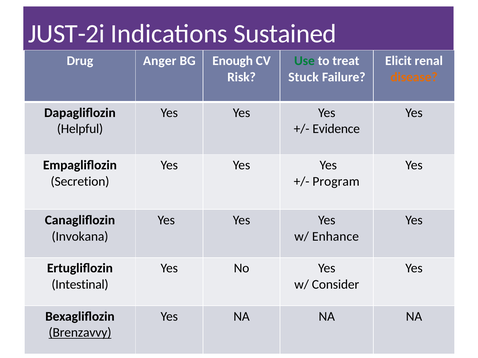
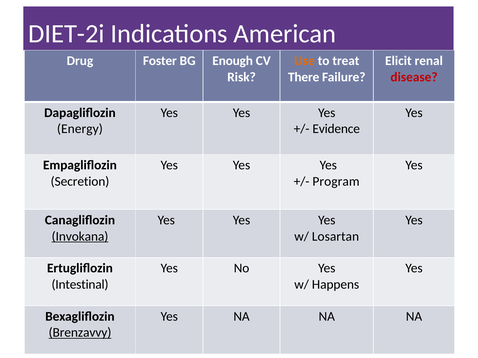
JUST-2i: JUST-2i -> DIET-2i (66, 34)
Sustained: Sustained -> American (285, 34)
Anger: Anger -> Foster (160, 61)
Use colour: green -> orange (304, 61)
Stuck: Stuck -> There (304, 77)
disease colour: orange -> red (414, 77)
Helpful: Helpful -> Energy (80, 129)
Invokana underline: none -> present (80, 237)
Enhance: Enhance -> Losartan (335, 237)
Consider: Consider -> Happens (336, 285)
